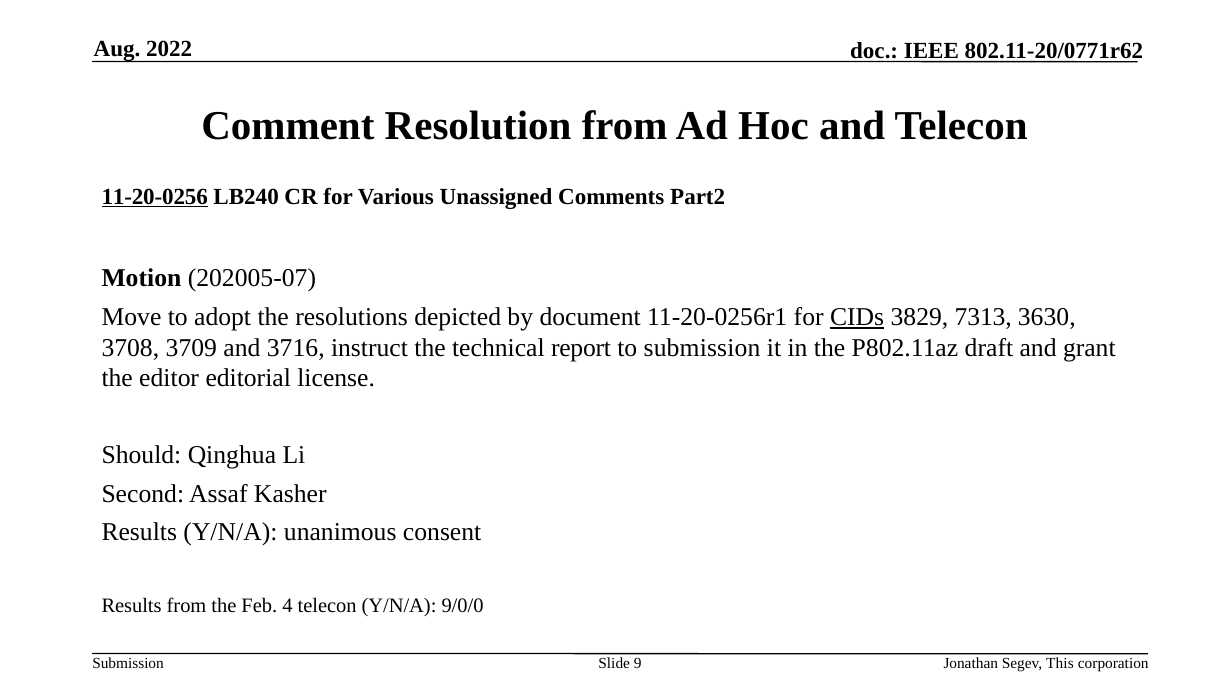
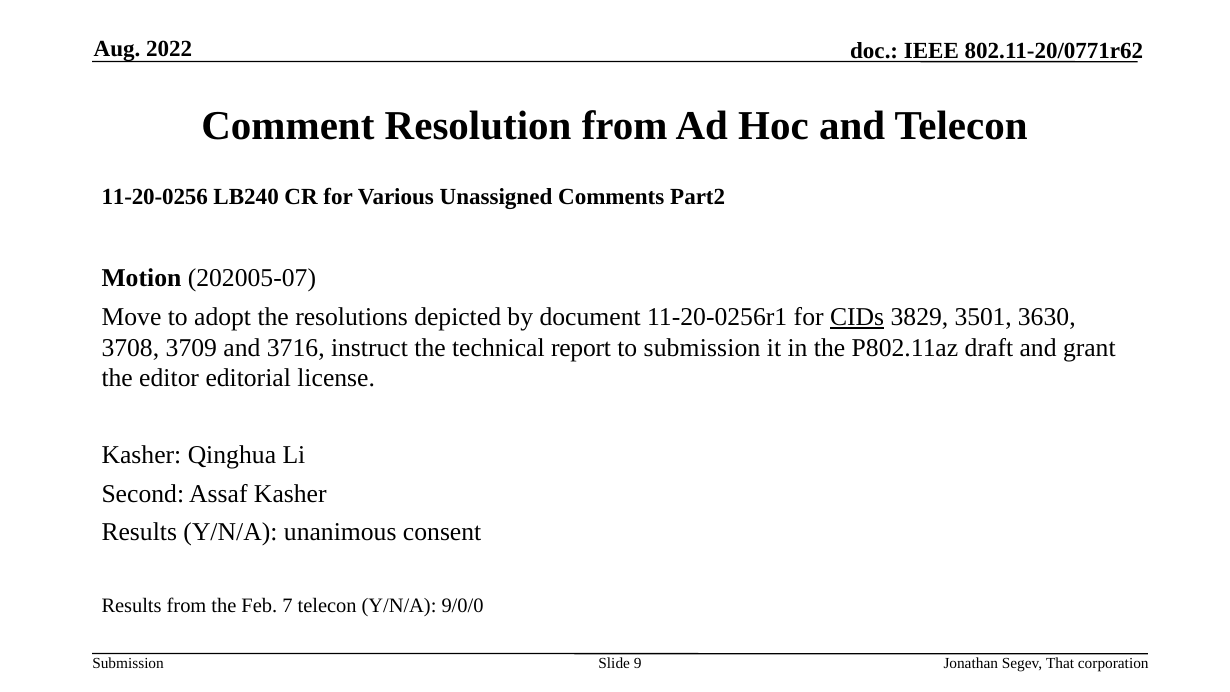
11-20-0256 underline: present -> none (155, 197)
7313: 7313 -> 3501 (983, 317)
Should: Should -> Kasher (141, 455)
4: 4 -> 7 (287, 606)
This: This -> That (1060, 664)
